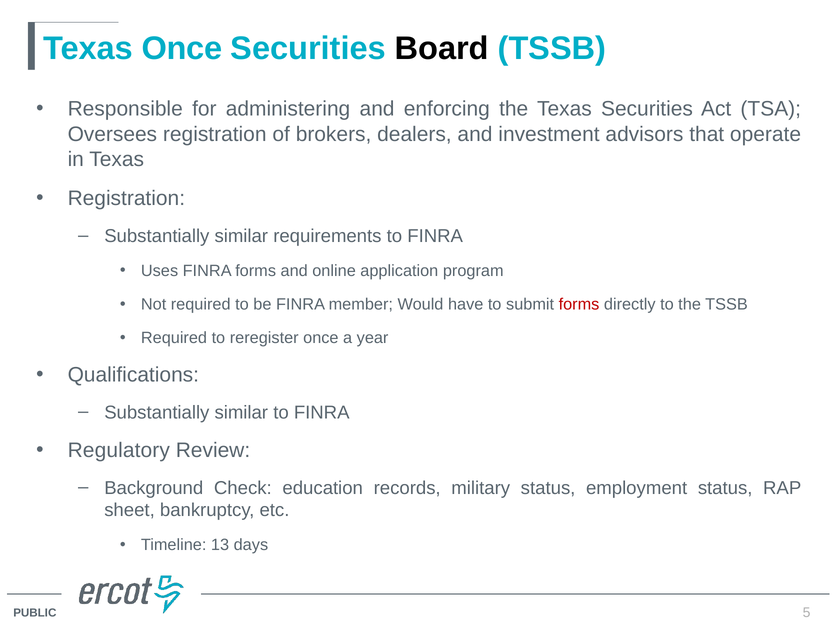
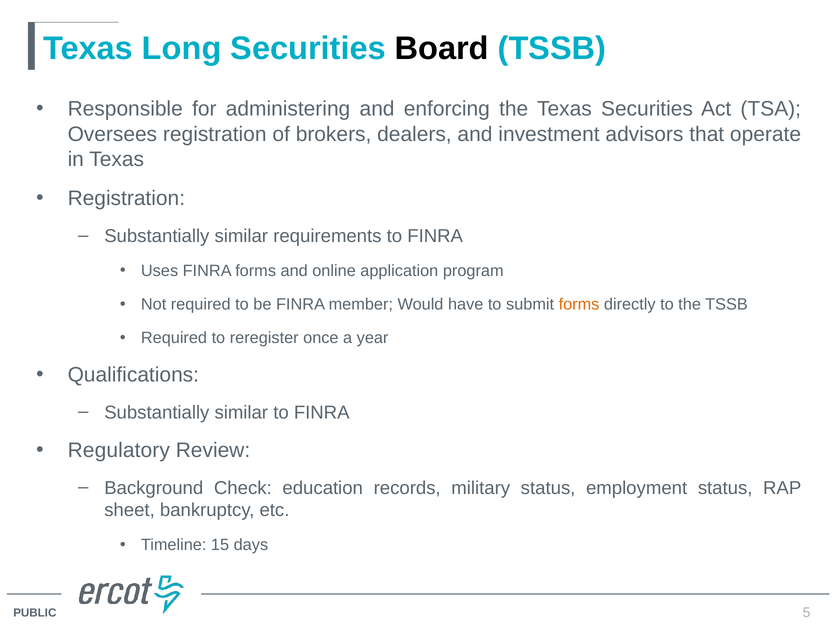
Texas Once: Once -> Long (182, 48)
forms colour: red -> orange (579, 304)
13: 13 -> 15 (220, 545)
